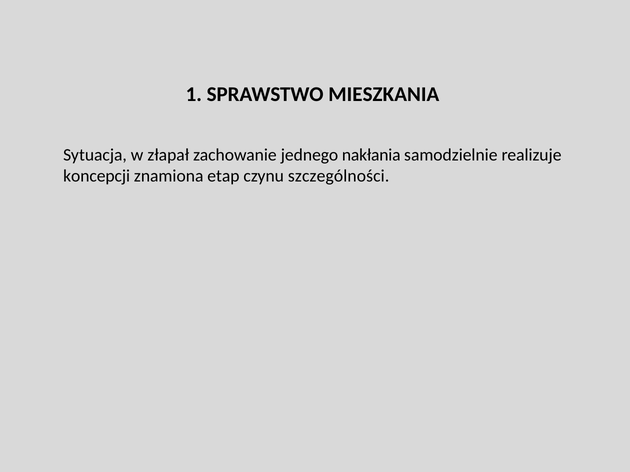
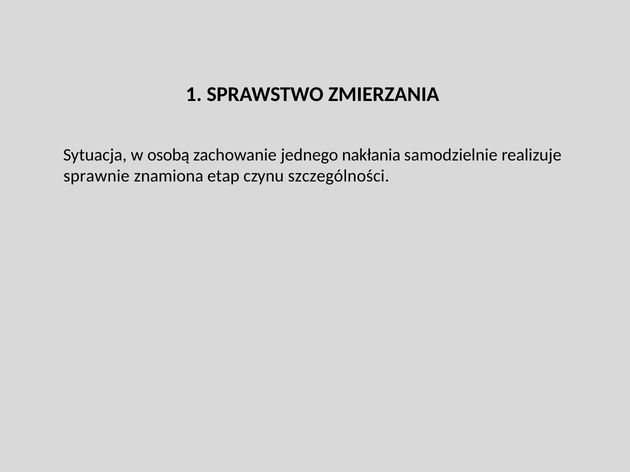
MIESZKANIA: MIESZKANIA -> ZMIERZANIA (384, 95)
złapał: złapał -> osobą (168, 155)
koncepcji: koncepcji -> sprawnie (96, 176)
